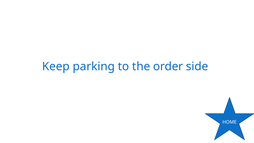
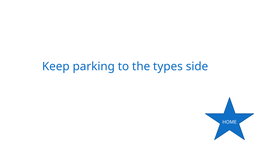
order: order -> types (168, 66)
